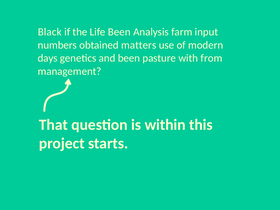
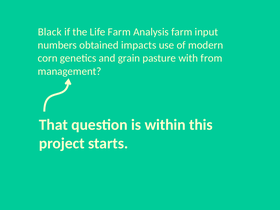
Life Been: Been -> Farm (119, 32)
matters: matters -> impacts (139, 45)
days: days -> corn (48, 58)
and been: been -> grain (129, 58)
